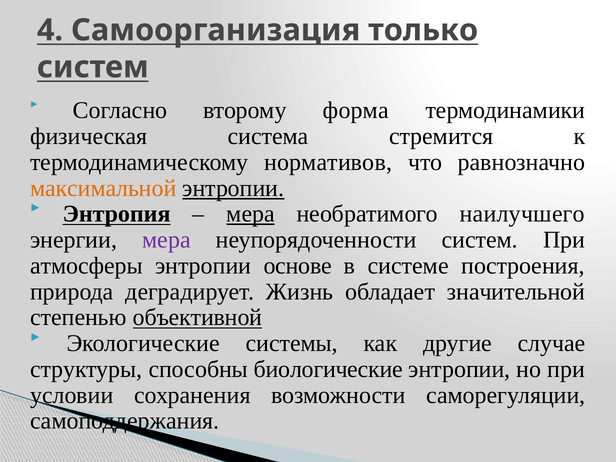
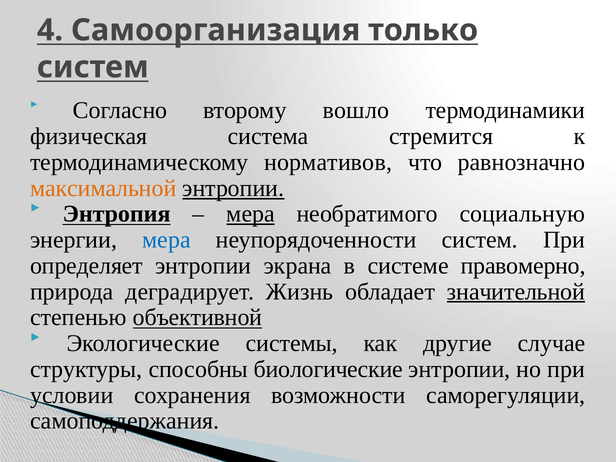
форма: форма -> вошло (356, 111)
наилучшего: наилучшего -> социальную (522, 214)
мера colour: purple -> blue (166, 240)
атмосферы: атмосферы -> определяет (86, 266)
основе: основе -> экрана (298, 266)
построения: построения -> правомерно (523, 266)
значительной underline: none -> present (516, 292)
